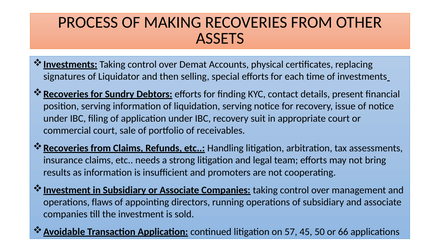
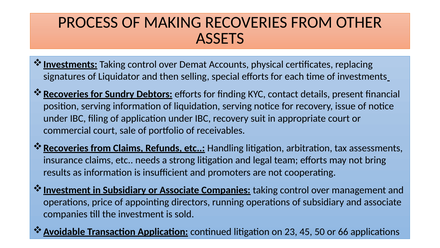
flaws: flaws -> price (102, 202)
57: 57 -> 23 (291, 231)
